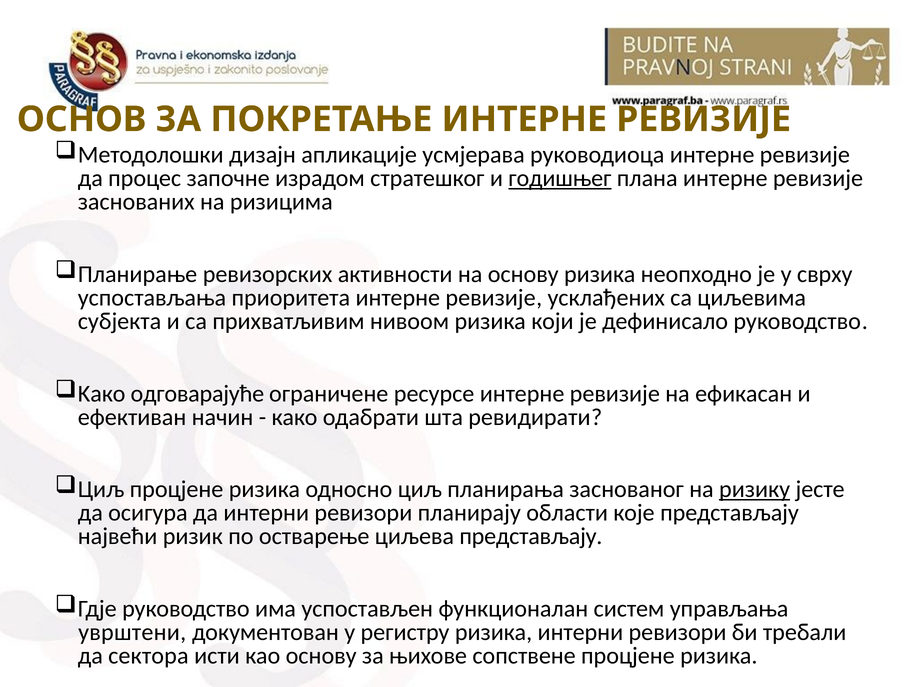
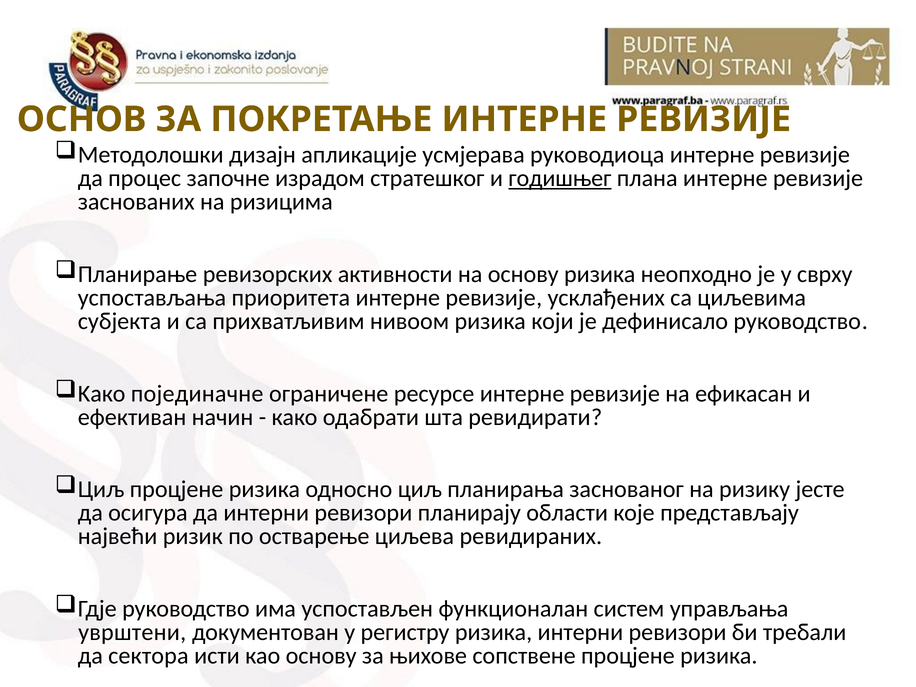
одговарајуће: одговарајуће -> појединачне (197, 394)
ризику underline: present -> none (755, 489)
циљева представљају: представљају -> ревидираних (531, 536)
